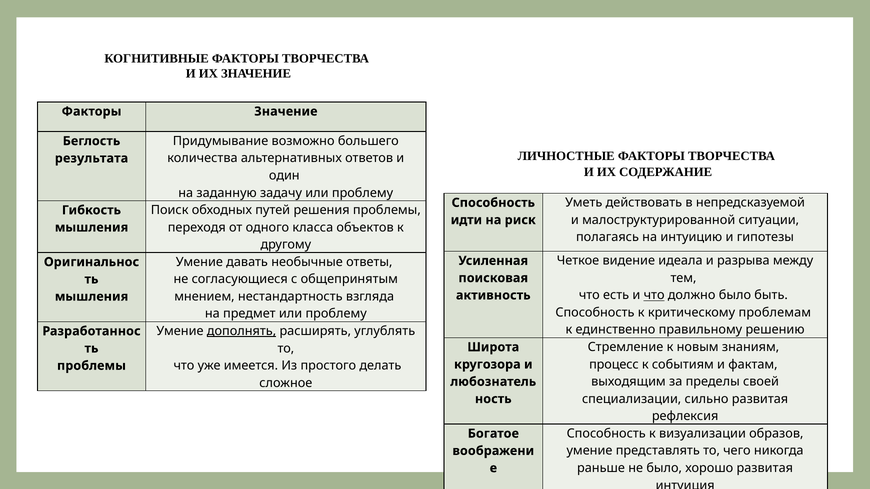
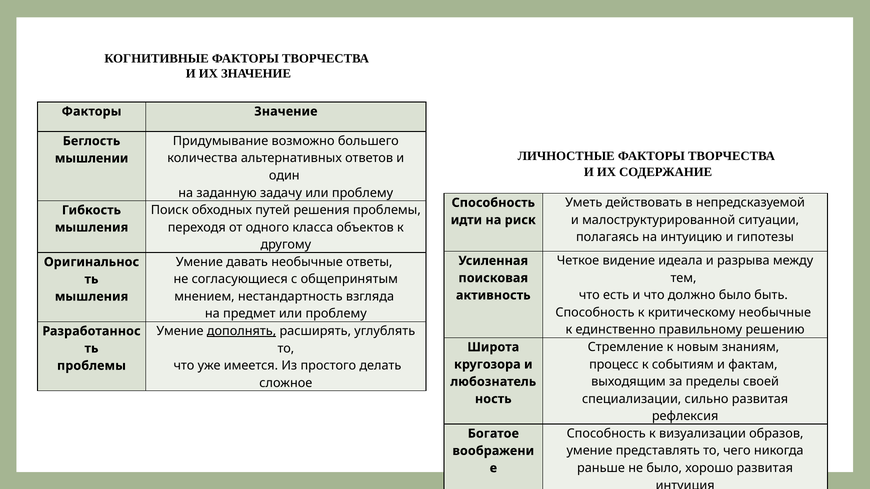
результата: результата -> мышлении (92, 158)
что underline: present -> none (654, 295)
критическому проблемам: проблемам -> необычные (775, 313)
